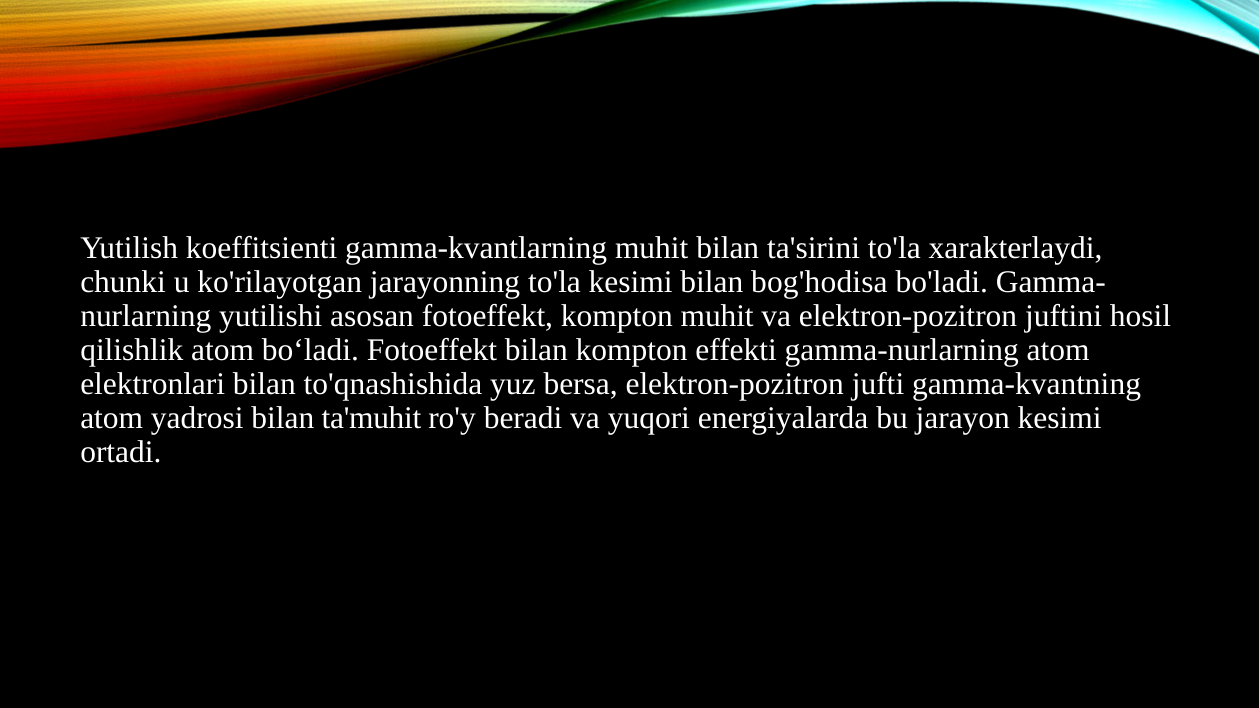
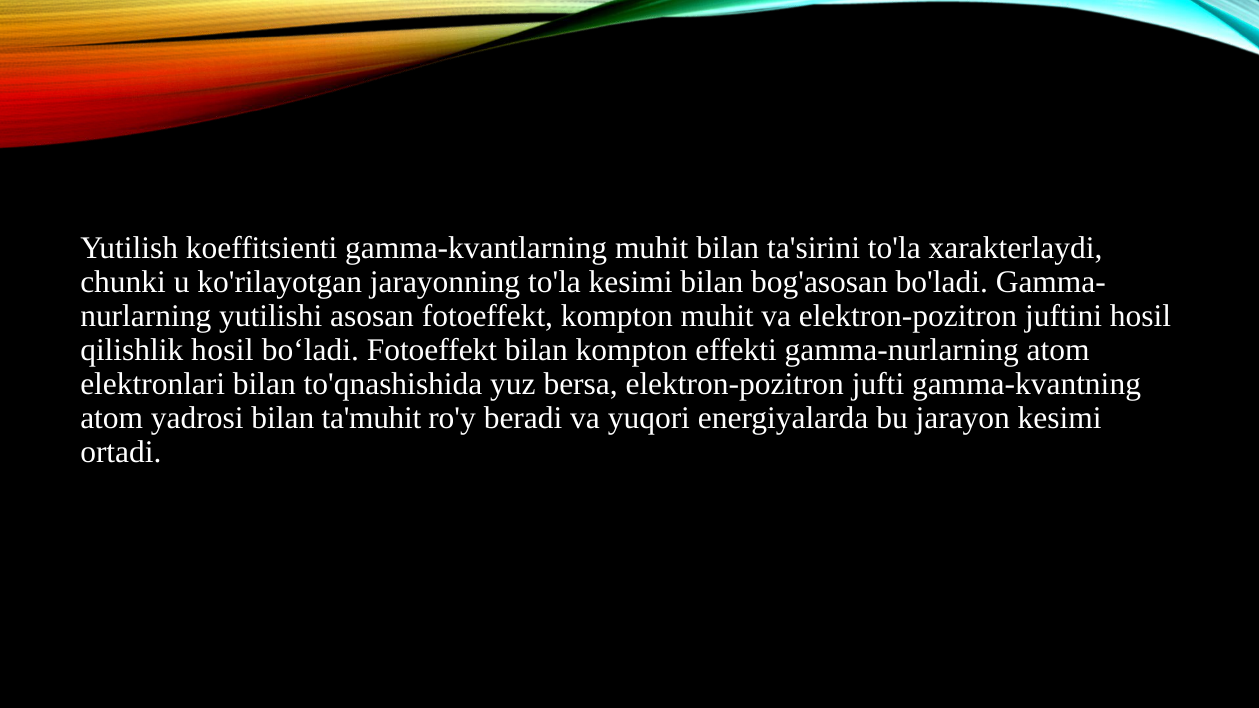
bog'hodisa: bog'hodisa -> bog'asosan (820, 282)
qilishlik atom: atom -> hosil (222, 350)
